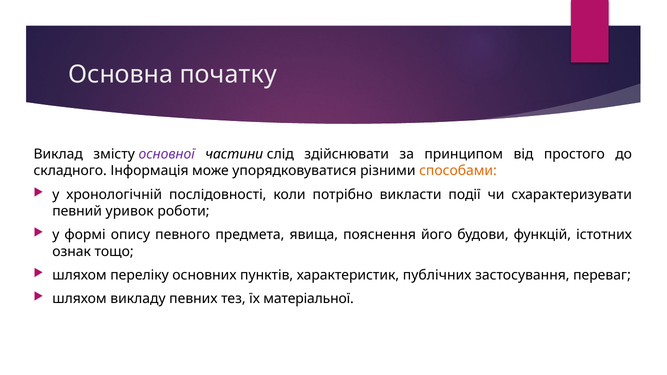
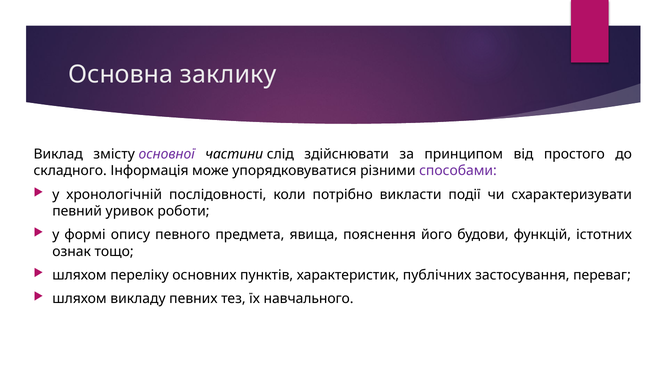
початку: початку -> заклику (228, 74)
способами colour: orange -> purple (458, 171)
матеріальної: матеріальної -> навчального (309, 299)
